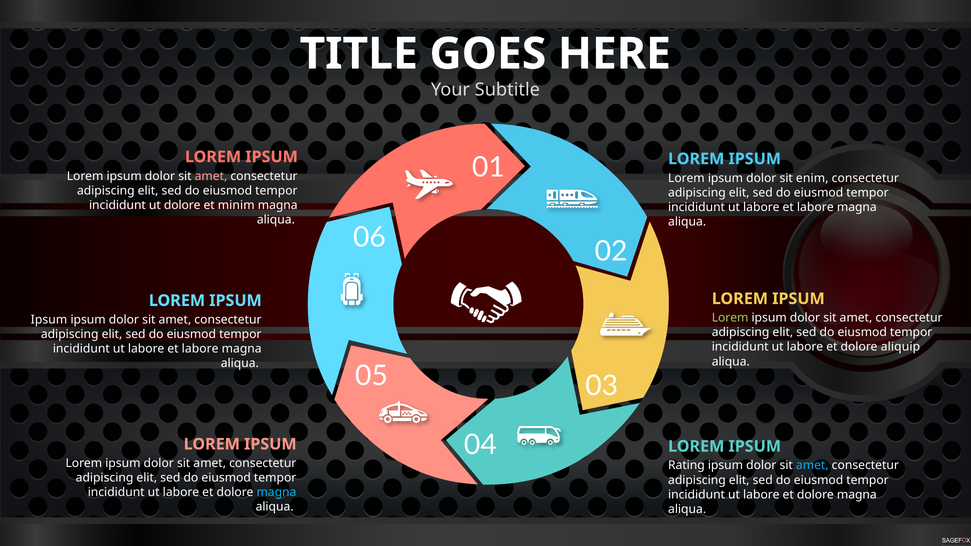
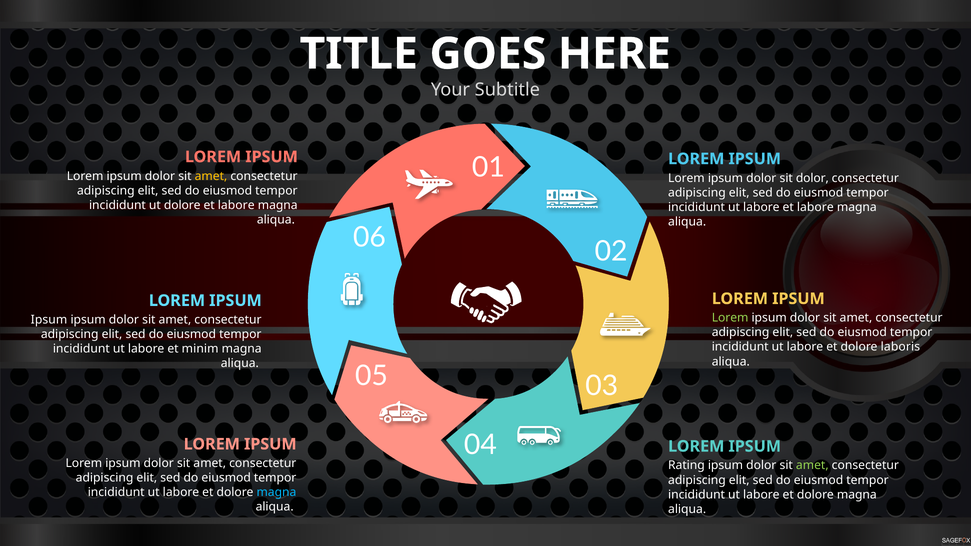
amet colour: pink -> yellow (211, 176)
sit enim: enim -> dolor (812, 178)
minim: minim -> labore (236, 205)
aliquip: aliquip -> laboris (900, 347)
labore: labore -> minim (200, 349)
amet colour: light blue -> light green (812, 466)
